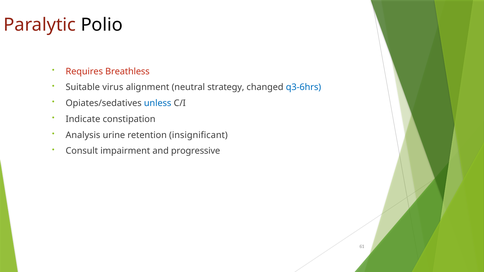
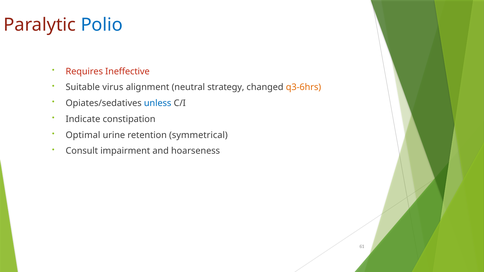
Polio colour: black -> blue (102, 25)
Breathless: Breathless -> Ineffective (127, 71)
q3-6hrs colour: blue -> orange (303, 87)
Analysis: Analysis -> Optimal (83, 135)
insignificant: insignificant -> symmetrical (198, 135)
progressive: progressive -> hoarseness (196, 151)
